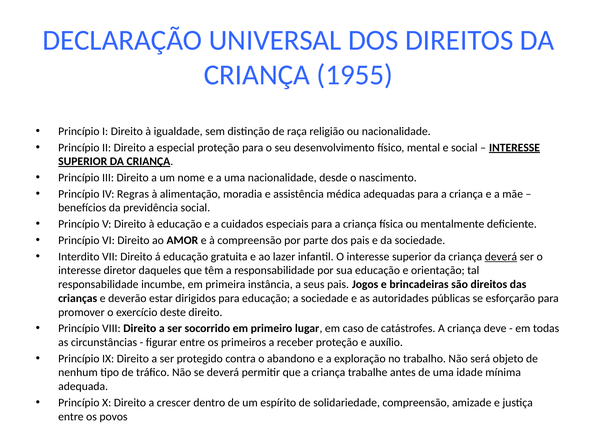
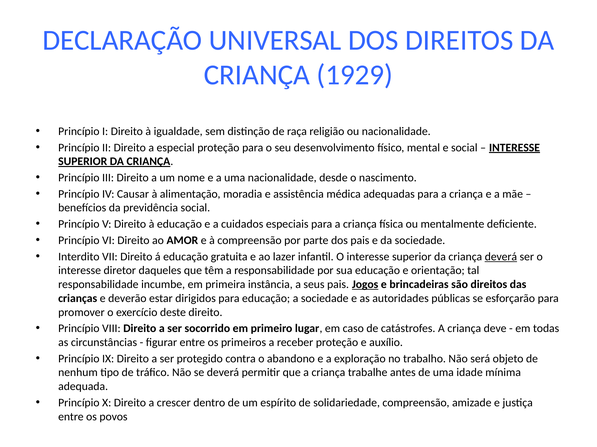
1955: 1955 -> 1929 (355, 75)
Regras: Regras -> Causar (133, 194)
Jogos underline: none -> present (365, 285)
